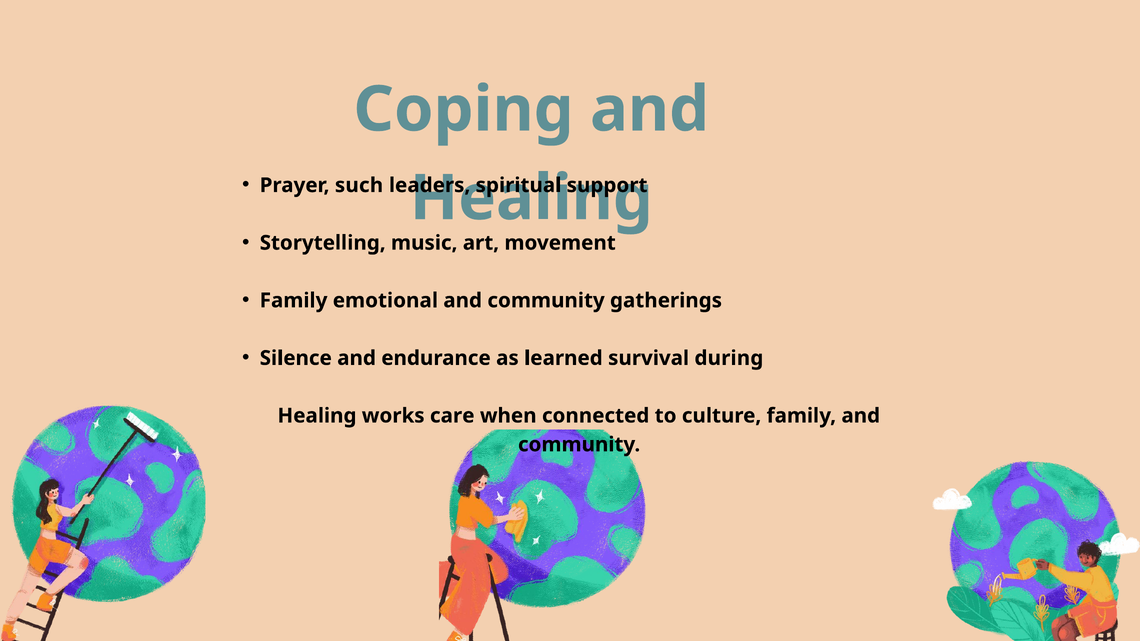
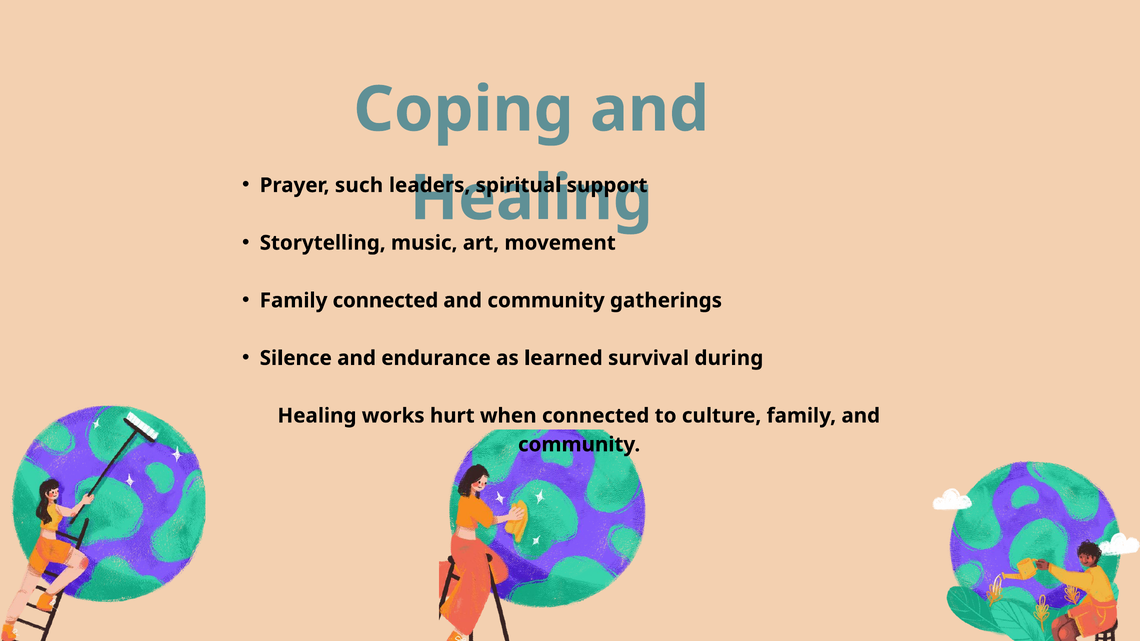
Family emotional: emotional -> connected (385, 301)
care: care -> hurt (452, 416)
